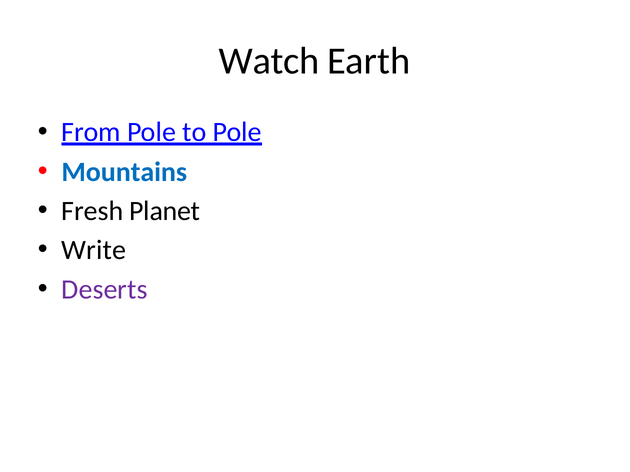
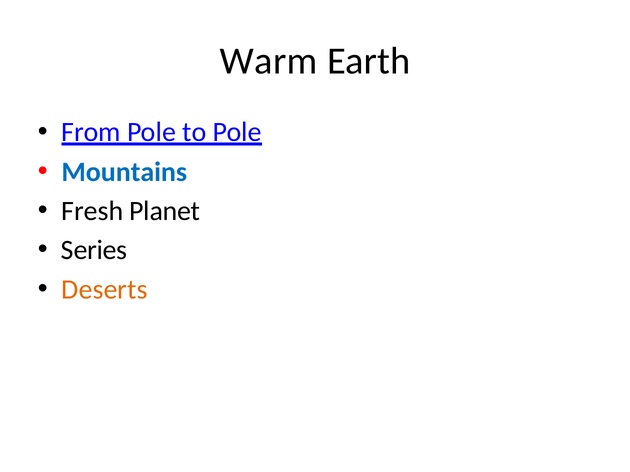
Watch: Watch -> Warm (269, 61)
Write: Write -> Series (94, 250)
Deserts colour: purple -> orange (104, 290)
